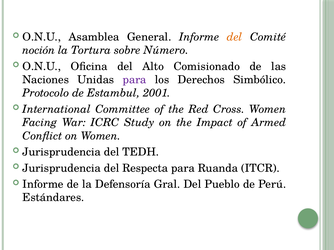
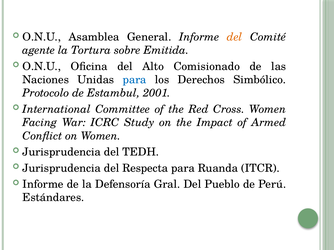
noción: noción -> agente (39, 50)
Número: Número -> Emitida (166, 50)
para colour: purple -> blue (135, 80)
